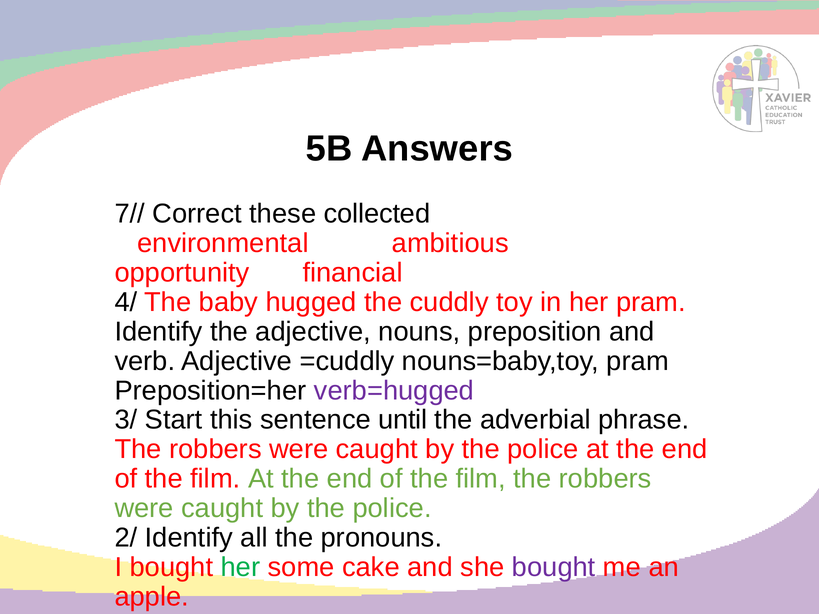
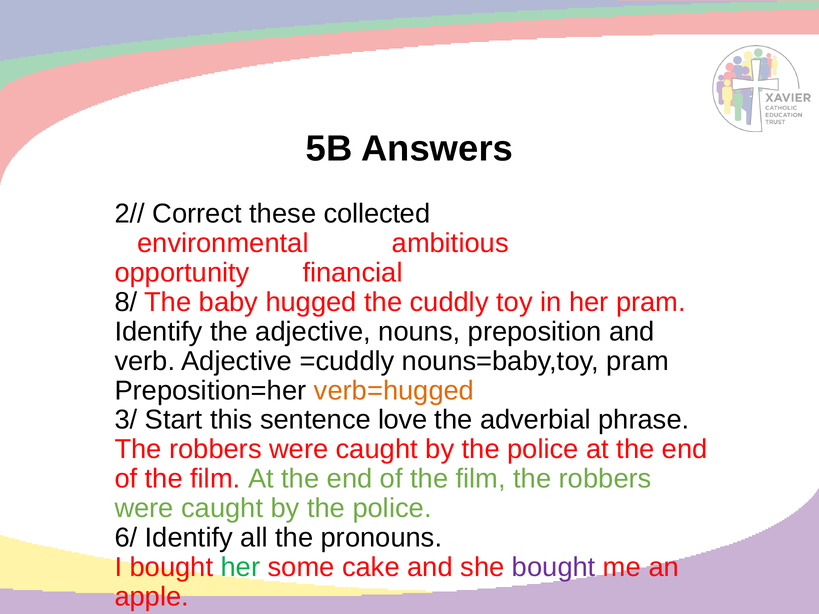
7//: 7// -> 2// (130, 214)
4/: 4/ -> 8/ (126, 302)
verb=hugged colour: purple -> orange (394, 391)
until: until -> love (403, 420)
2/: 2/ -> 6/ (126, 538)
